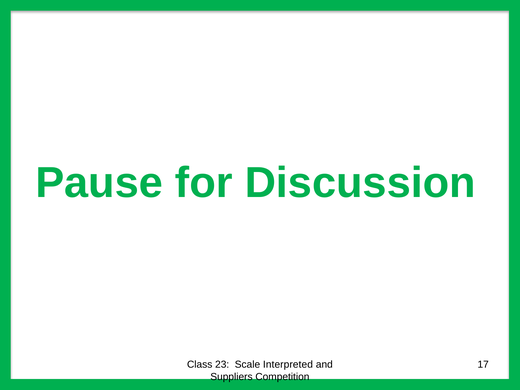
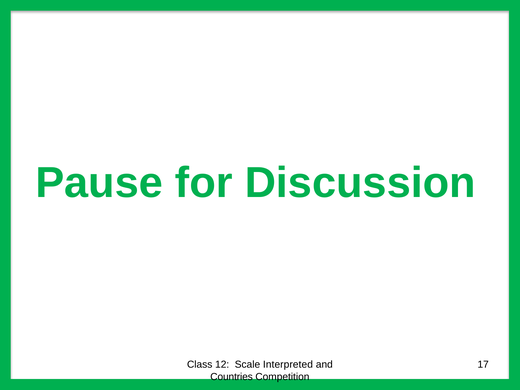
23: 23 -> 12 (222, 365)
Suppliers: Suppliers -> Countries (232, 377)
